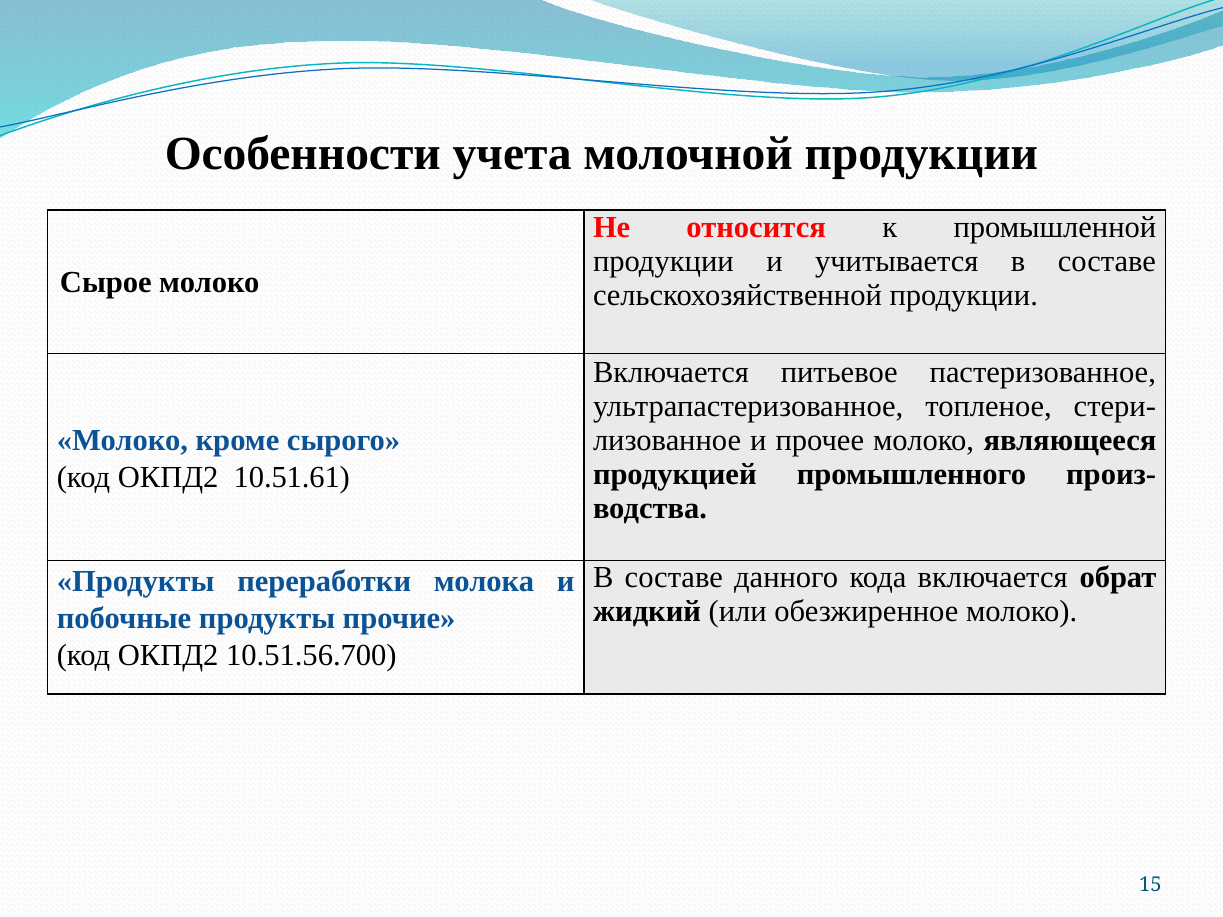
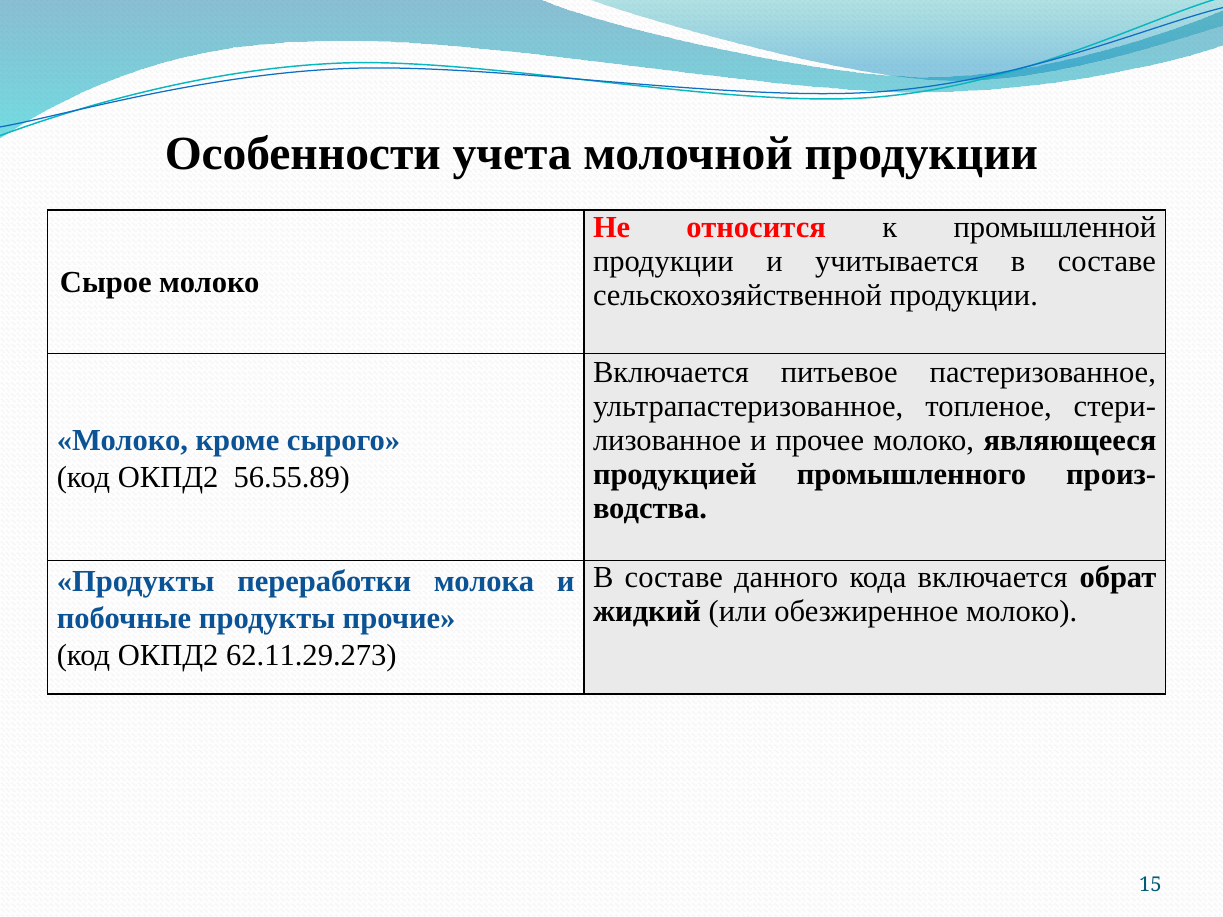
10.51.61: 10.51.61 -> 56.55.89 (292, 478)
10.51.56.700: 10.51.56.700 -> 62.11.29.273 (311, 656)
